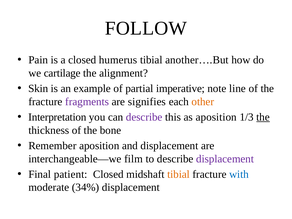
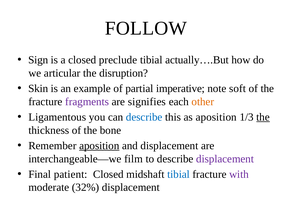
Pain: Pain -> Sign (38, 60)
humerus: humerus -> preclude (118, 60)
another….But: another….But -> actually….But (197, 60)
cartilage: cartilage -> articular (62, 73)
alignment: alignment -> disruption (124, 73)
line: line -> soft (237, 88)
Interpretation: Interpretation -> Ligamentous (57, 117)
describe colour: purple -> blue (144, 117)
aposition underline: none -> present (99, 146)
tibial colour: orange -> blue (179, 174)
with colour: blue -> purple (239, 174)
34%: 34% -> 32% (86, 187)
